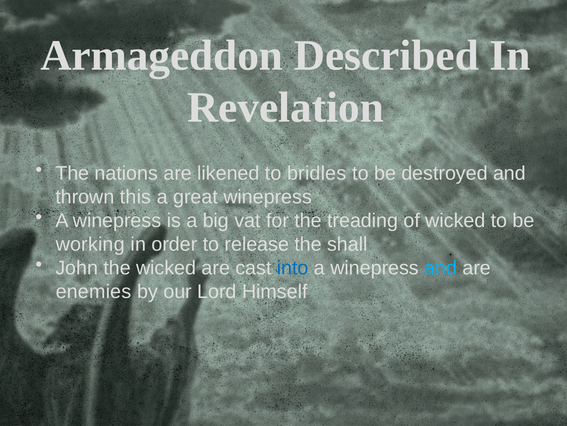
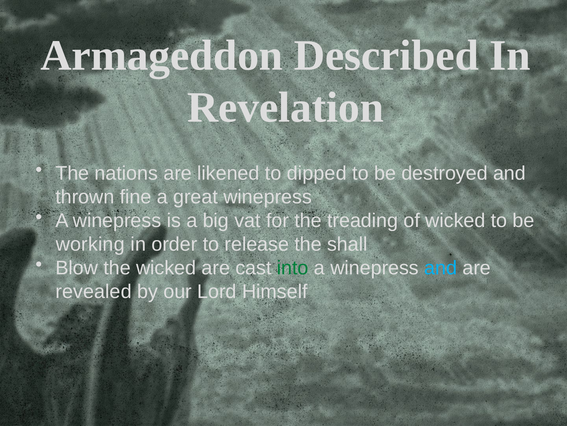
bridles: bridles -> dipped (317, 173)
this: this -> fine (136, 197)
John: John -> Blow (77, 267)
into colour: blue -> green (293, 267)
enemies: enemies -> revealed (94, 291)
